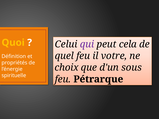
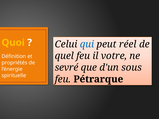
qui colour: purple -> blue (87, 44)
cela: cela -> réel (128, 44)
choix: choix -> sevré (67, 68)
